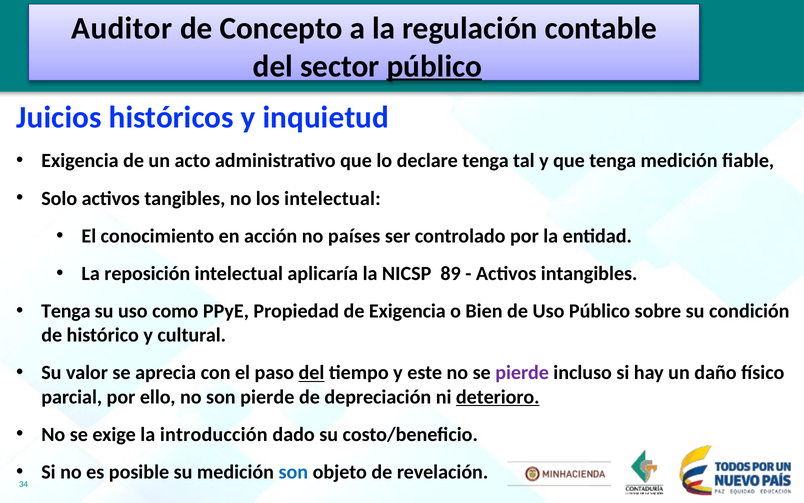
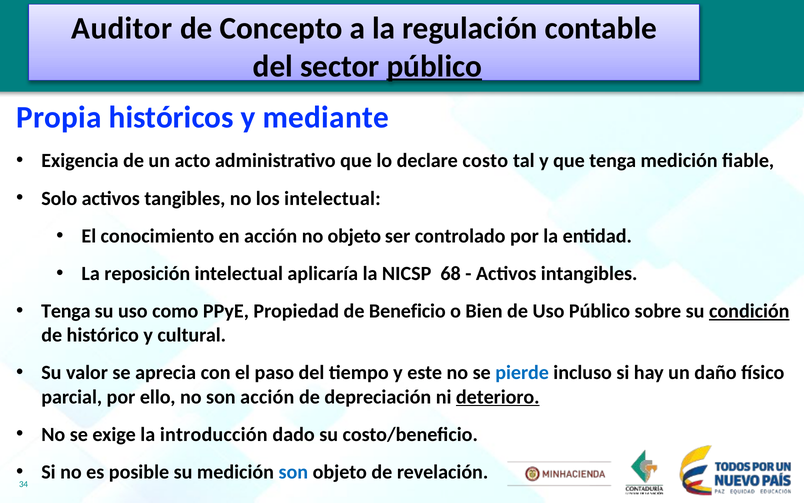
Juicios: Juicios -> Propia (59, 117)
inquietud: inquietud -> mediante (326, 117)
declare tenga: tenga -> costo (485, 161)
no países: países -> objeto (354, 236)
89: 89 -> 68 (451, 273)
de Exigencia: Exigencia -> Beneficio (407, 311)
condición underline: none -> present (749, 311)
del underline: present -> none (311, 372)
pierde colour: purple -> blue (522, 372)
son pierde: pierde -> acción (267, 396)
